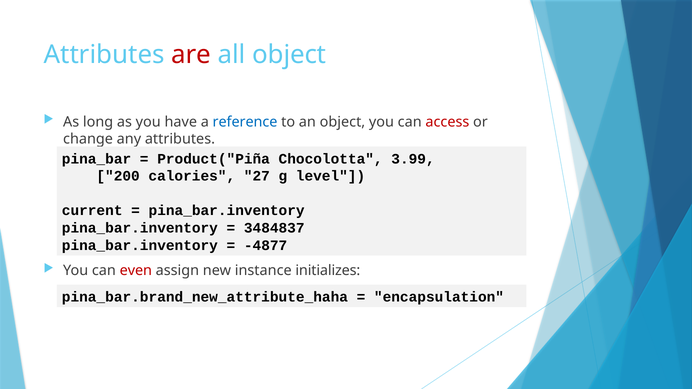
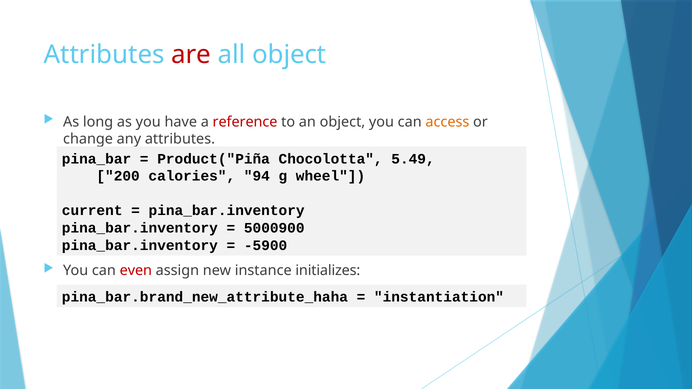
reference colour: blue -> red (245, 122)
access colour: red -> orange (447, 122)
3.99: 3.99 -> 5.49 (413, 159)
27: 27 -> 94 (257, 176)
level: level -> wheel (331, 176)
3484837: 3484837 -> 5000900 (274, 228)
-4877: -4877 -> -5900 (266, 245)
encapsulation: encapsulation -> instantiation (439, 297)
